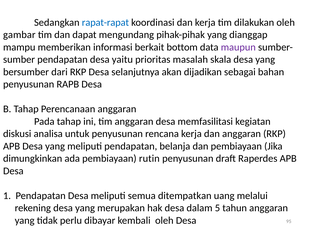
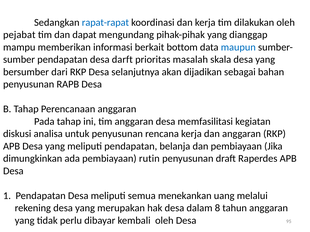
gambar: gambar -> pejabat (19, 35)
maupun colour: purple -> blue (238, 47)
yaitu: yaitu -> darft (122, 60)
ditempatkan: ditempatkan -> menekankan (185, 196)
5: 5 -> 8 (217, 208)
